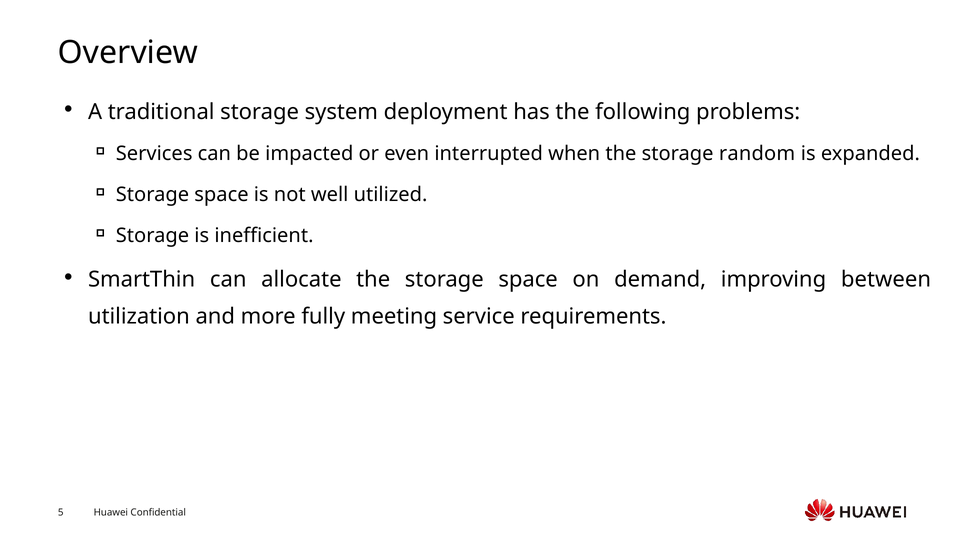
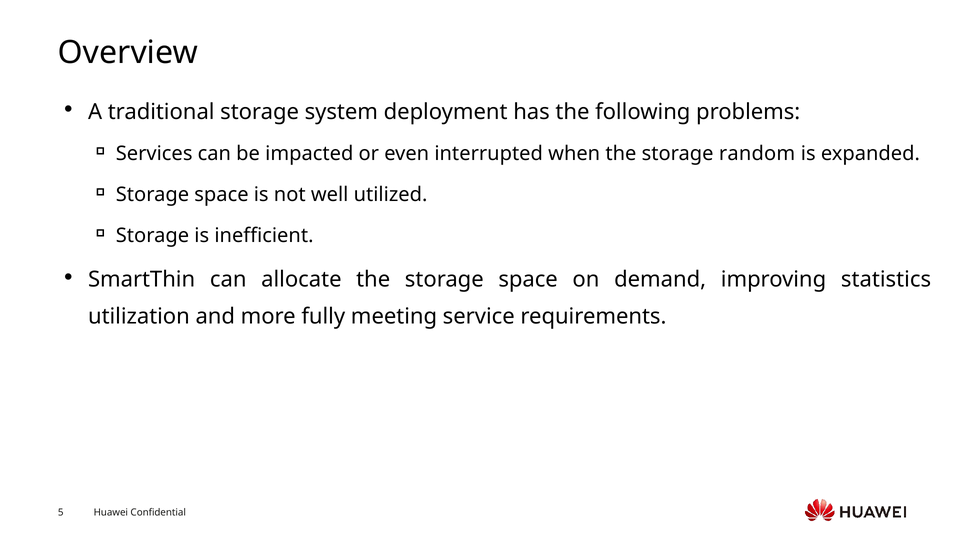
between: between -> statistics (886, 279)
